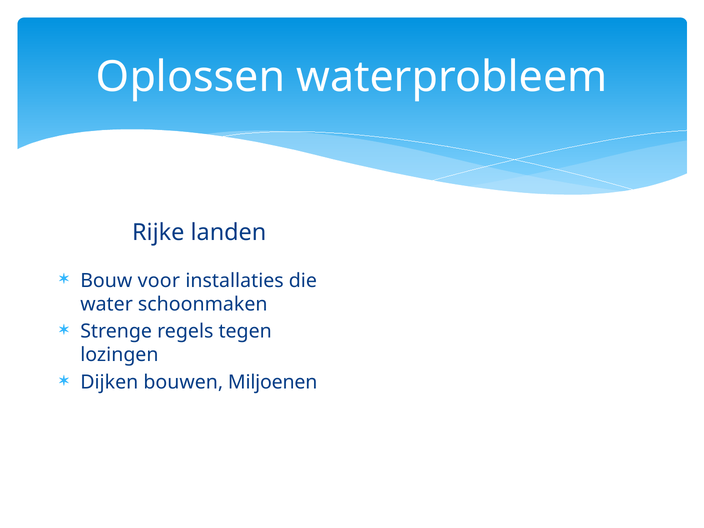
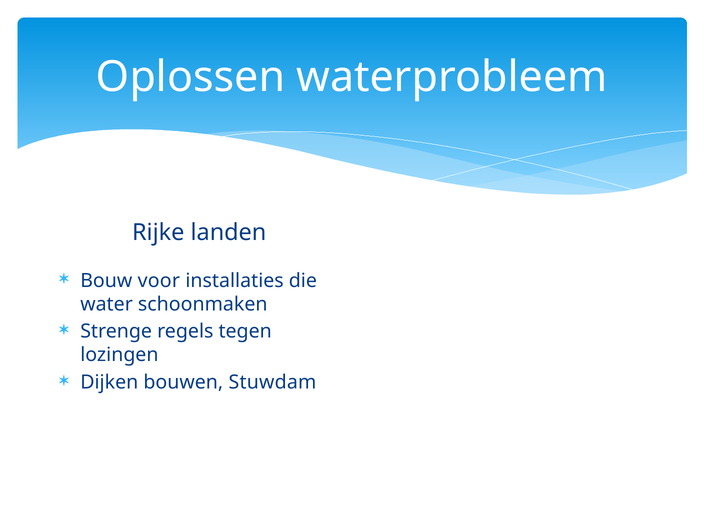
Miljoenen: Miljoenen -> Stuwdam (273, 382)
